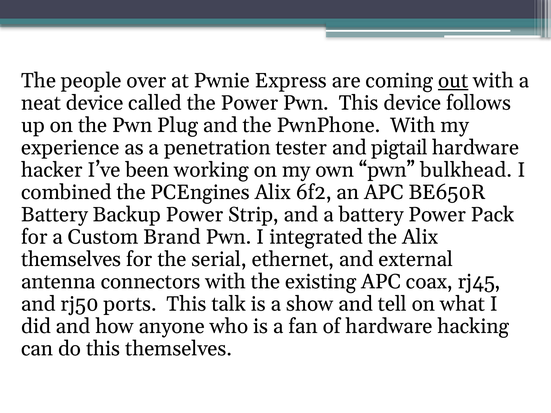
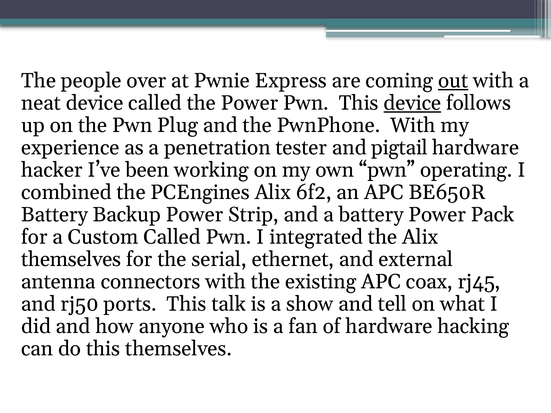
device underline: none -> present (412, 103)
bulkhead: bulkhead -> operating (466, 170)
Custom Brand: Brand -> Called (172, 237)
